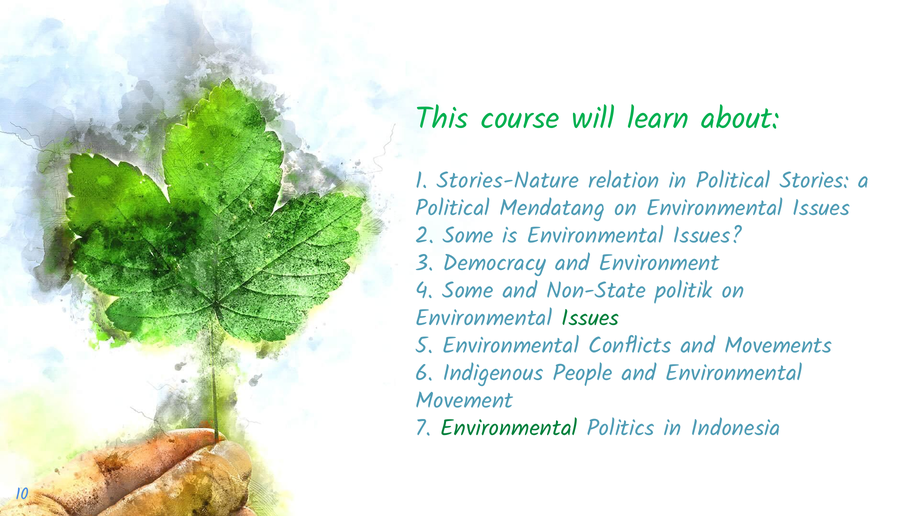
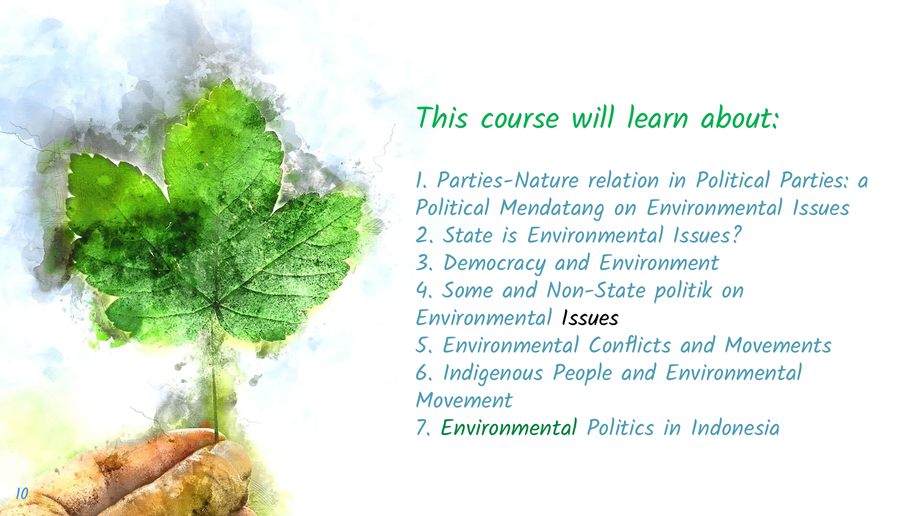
Stories-Nature: Stories-Nature -> Parties-Nature (508, 181)
Stories: Stories -> Parties (814, 181)
2 Some: Some -> State (468, 236)
Issues colour: green -> black (590, 319)
